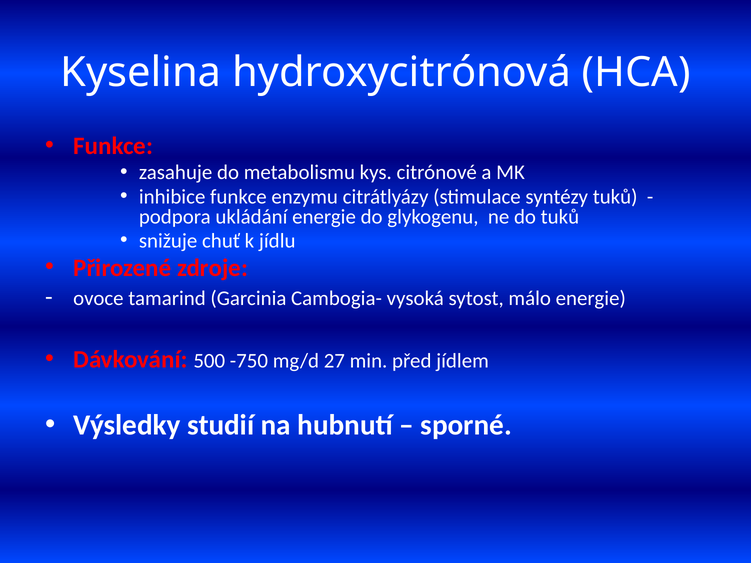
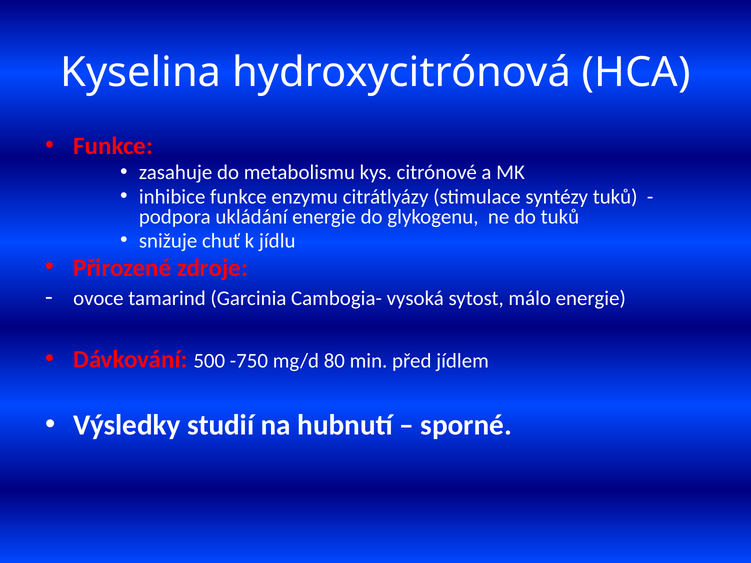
27: 27 -> 80 (334, 361)
